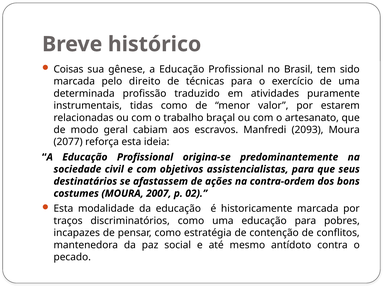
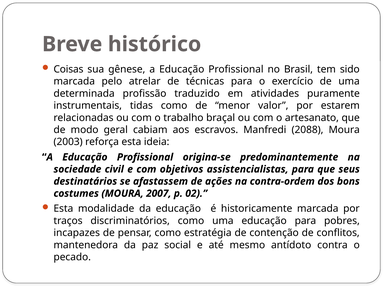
direito: direito -> atrelar (145, 81)
2093: 2093 -> 2088 (307, 130)
2077: 2077 -> 2003 (68, 142)
